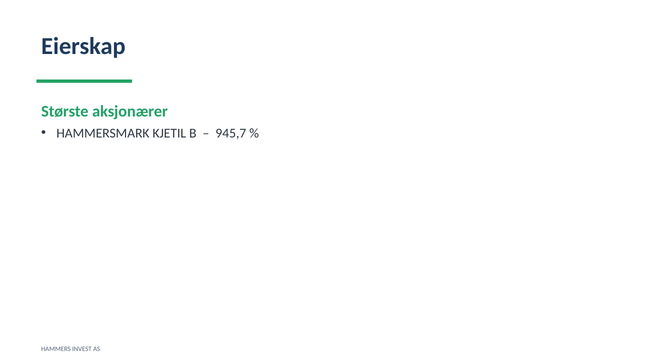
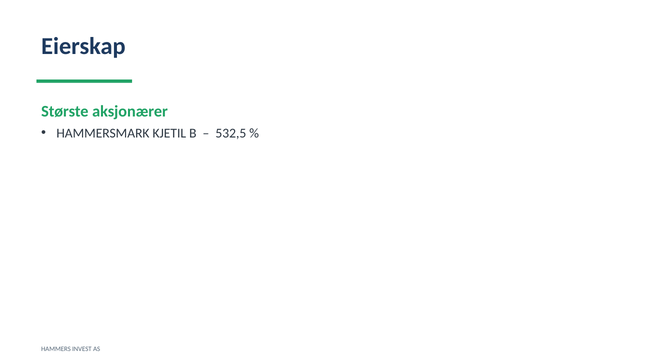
945,7: 945,7 -> 532,5 (231, 133)
